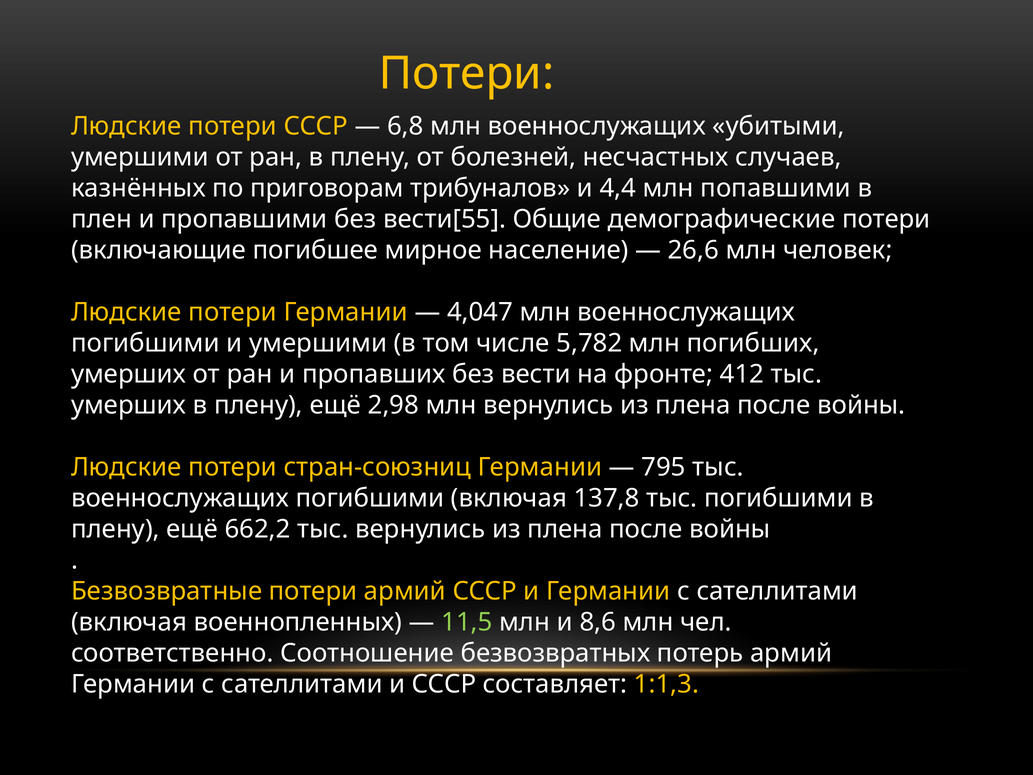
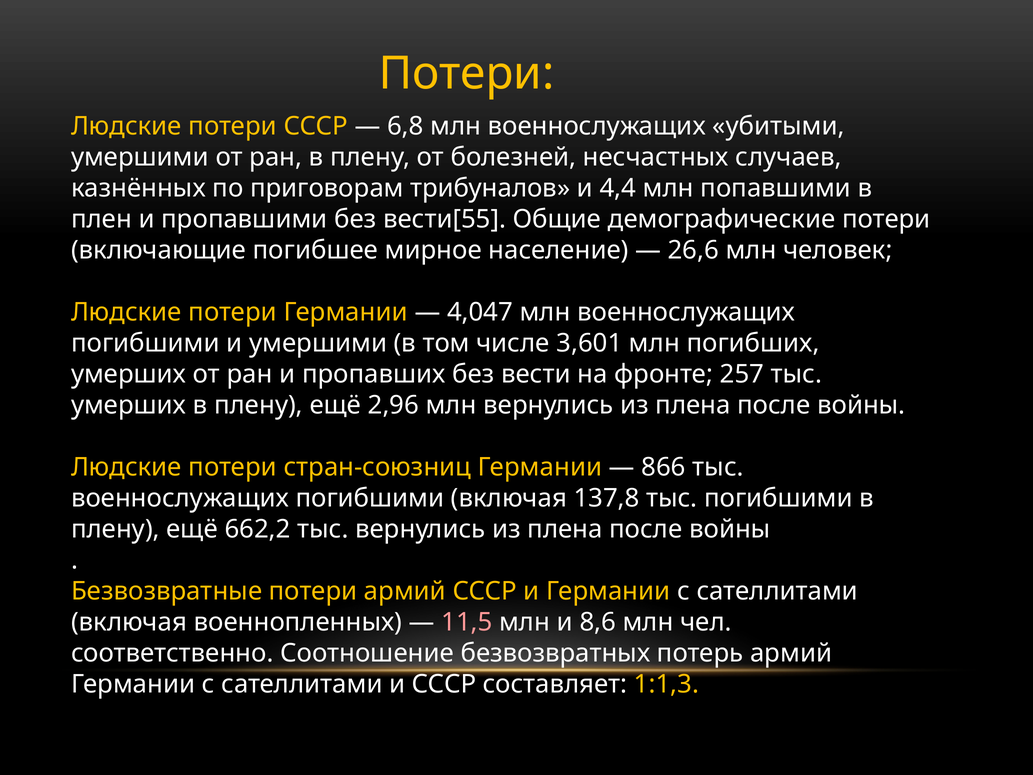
5,782: 5,782 -> 3,601 (589, 343)
412: 412 -> 257 (742, 374)
2,98: 2,98 -> 2,96 (393, 405)
795: 795 -> 866 (664, 467)
11,5 colour: light green -> pink (467, 622)
